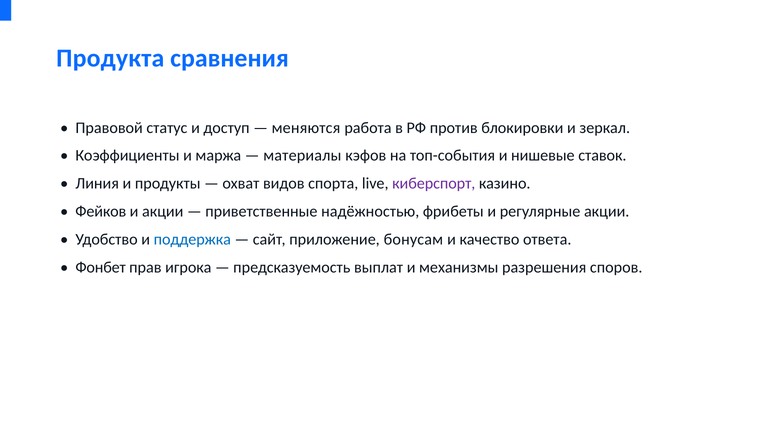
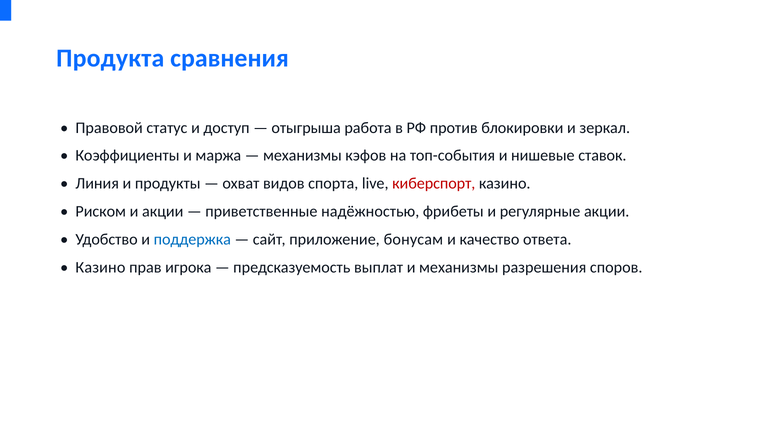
меняются: меняются -> отыгрыша (306, 128)
материалы: материалы -> механизмы (302, 156)
киберспорт colour: purple -> red (434, 184)
Фейков: Фейков -> Риском (101, 212)
Фонбет: Фонбет -> Казино (100, 268)
